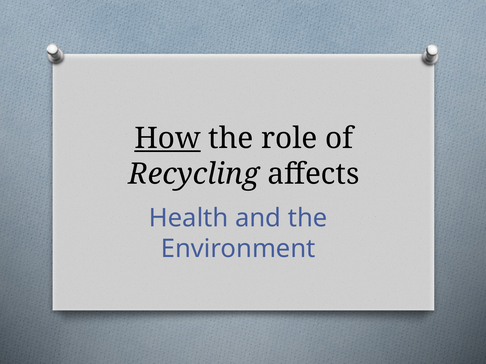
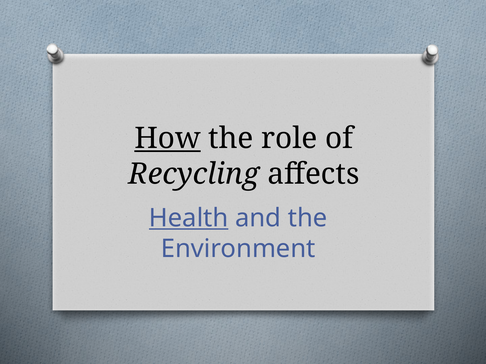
Health underline: none -> present (189, 218)
